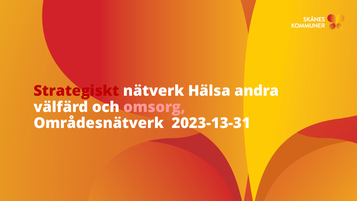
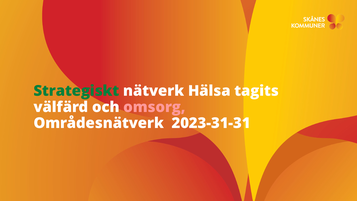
Strategiskt colour: red -> green (76, 91)
andra: andra -> tagits (257, 91)
2023-13-31: 2023-13-31 -> 2023-31-31 (211, 123)
